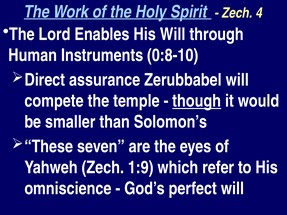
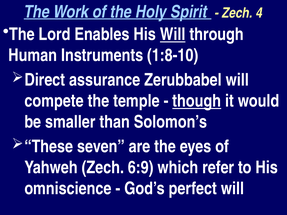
Will underline: none -> present (173, 34)
0:8-10: 0:8-10 -> 1:8-10 (173, 55)
1:9: 1:9 -> 6:9 (141, 168)
